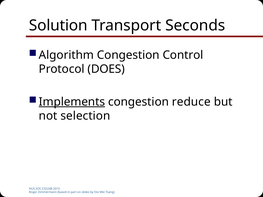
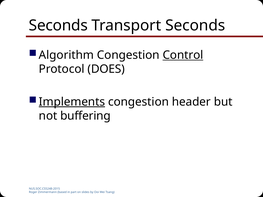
Solution: Solution -> Seconds (58, 26)
Control underline: none -> present (183, 55)
reduce: reduce -> header (191, 102)
selection: selection -> buffering (85, 116)
